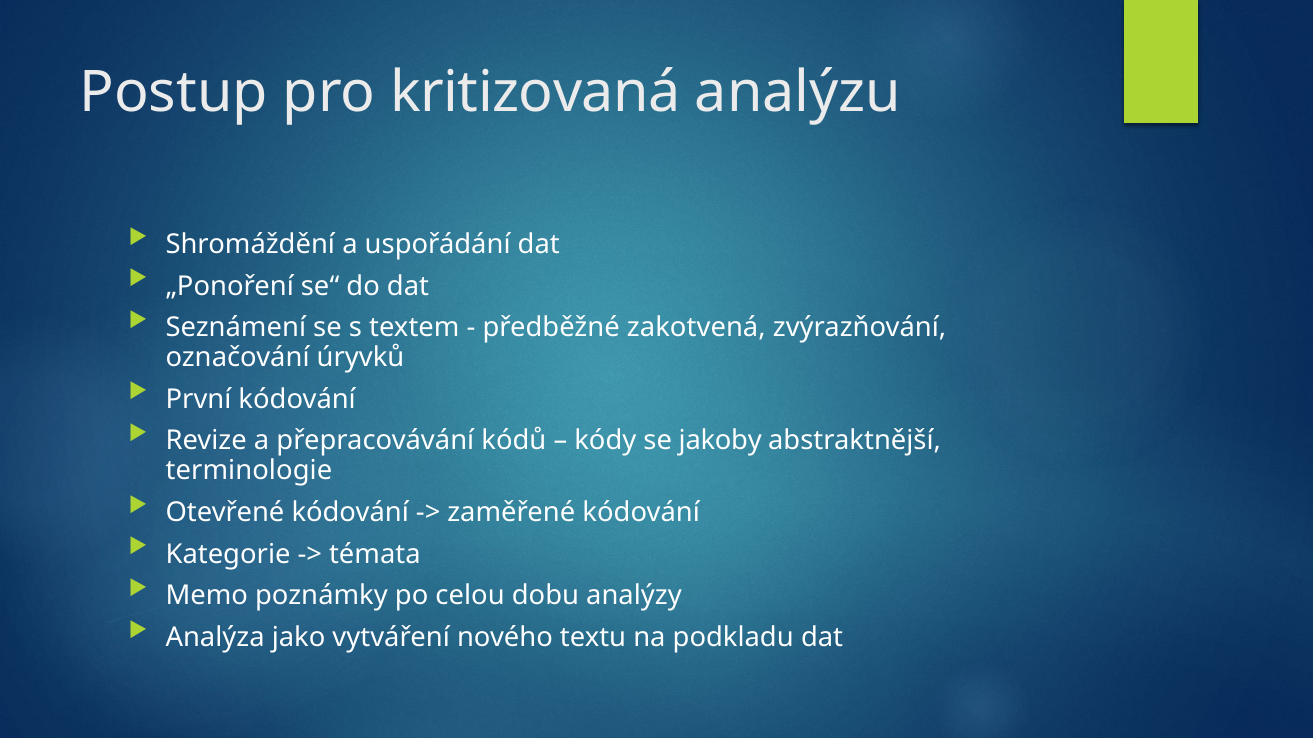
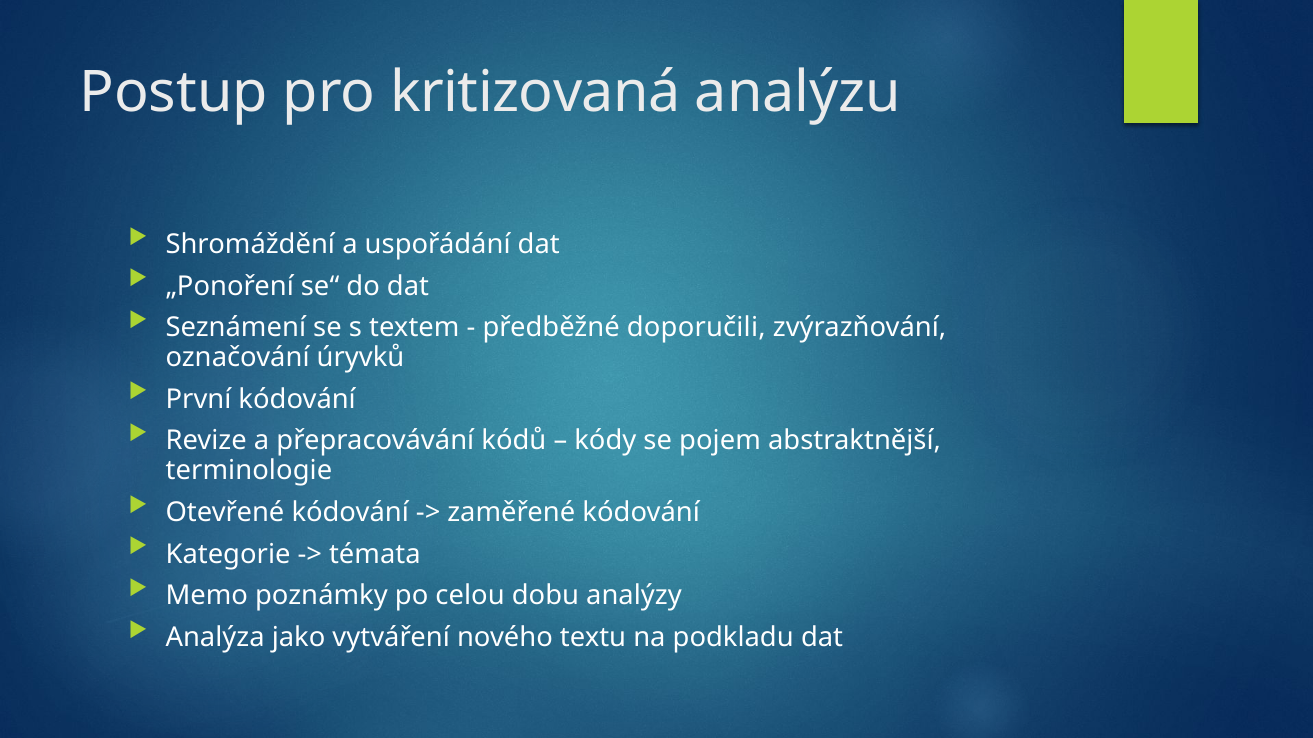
zakotvená: zakotvená -> doporučili (696, 328)
jakoby: jakoby -> pojem (720, 441)
